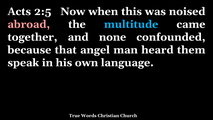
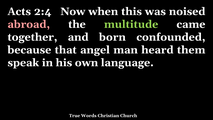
2:5: 2:5 -> 2:4 (43, 11)
multitude colour: light blue -> light green (131, 24)
none: none -> born (112, 37)
